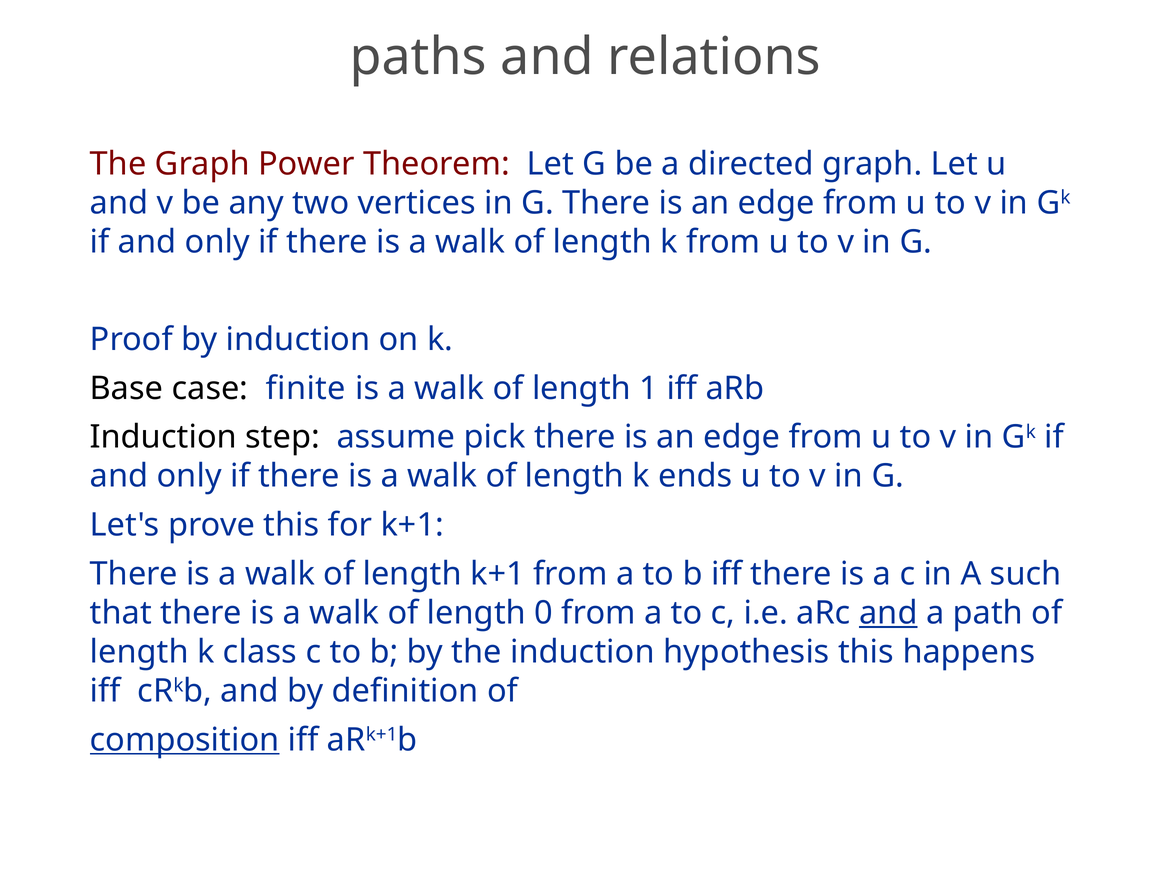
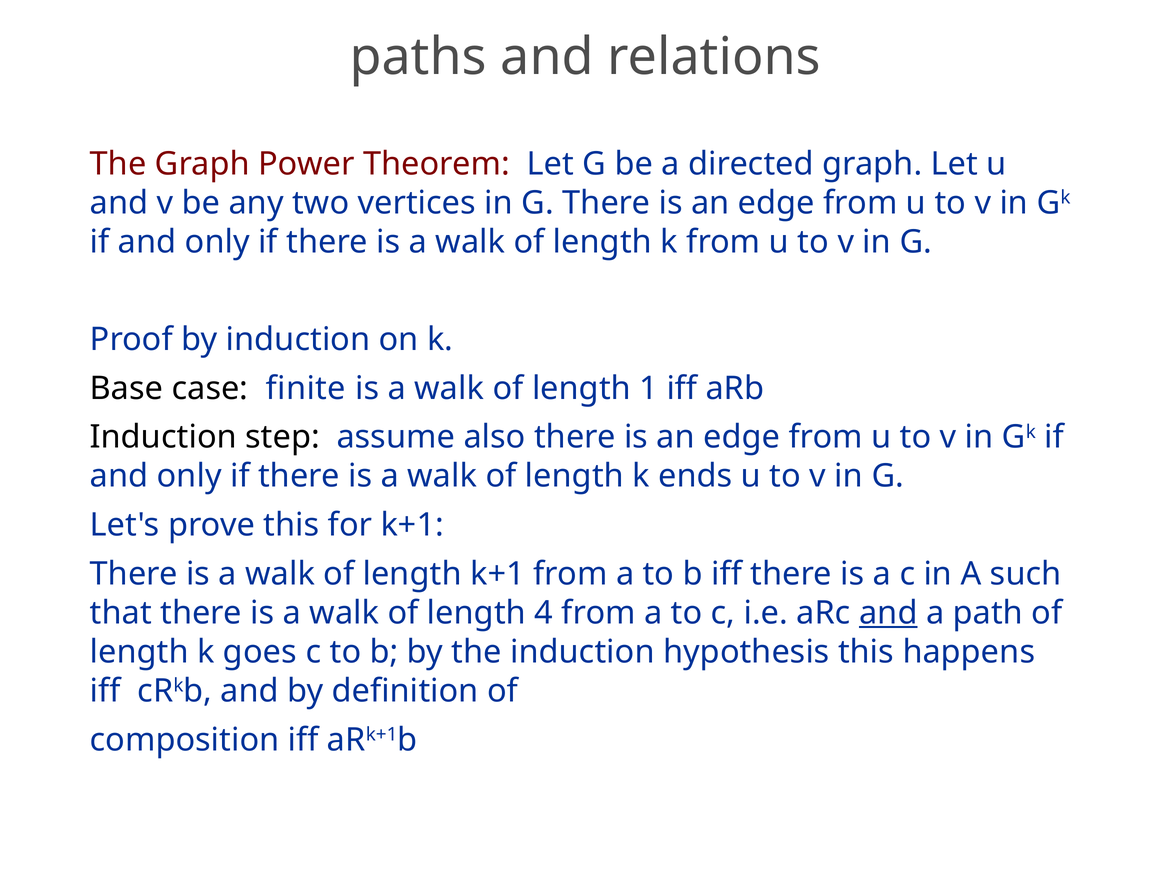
pick: pick -> also (495, 437)
0: 0 -> 4 (544, 613)
class: class -> goes (260, 652)
composition underline: present -> none (185, 740)
